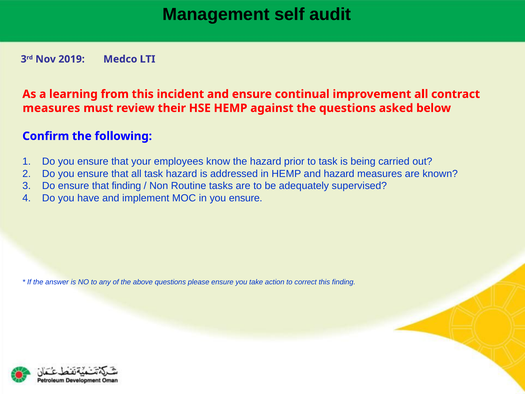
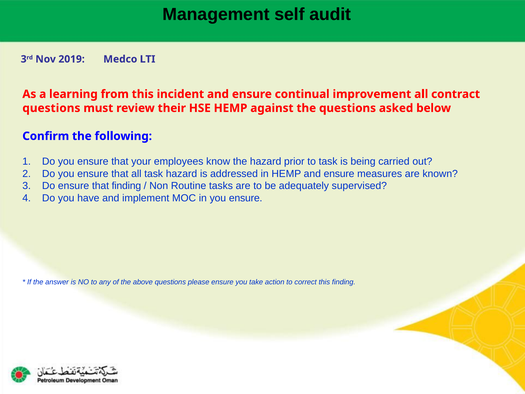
measures: measures -> questions (51, 108)
HEMP and hazard: hazard -> ensure (339, 174)
